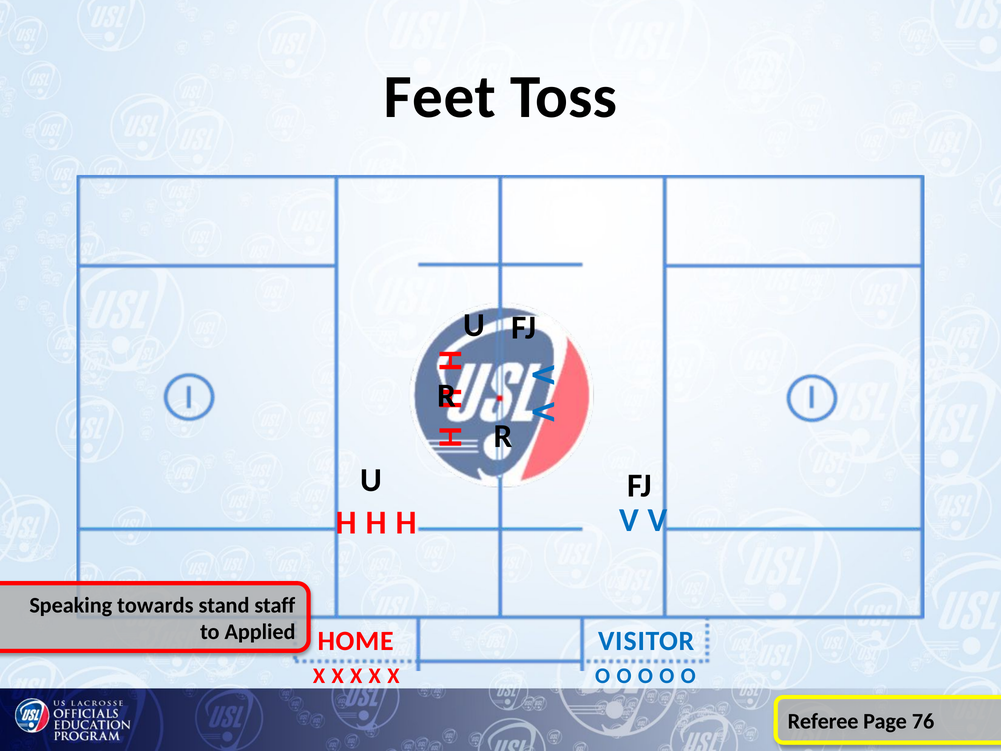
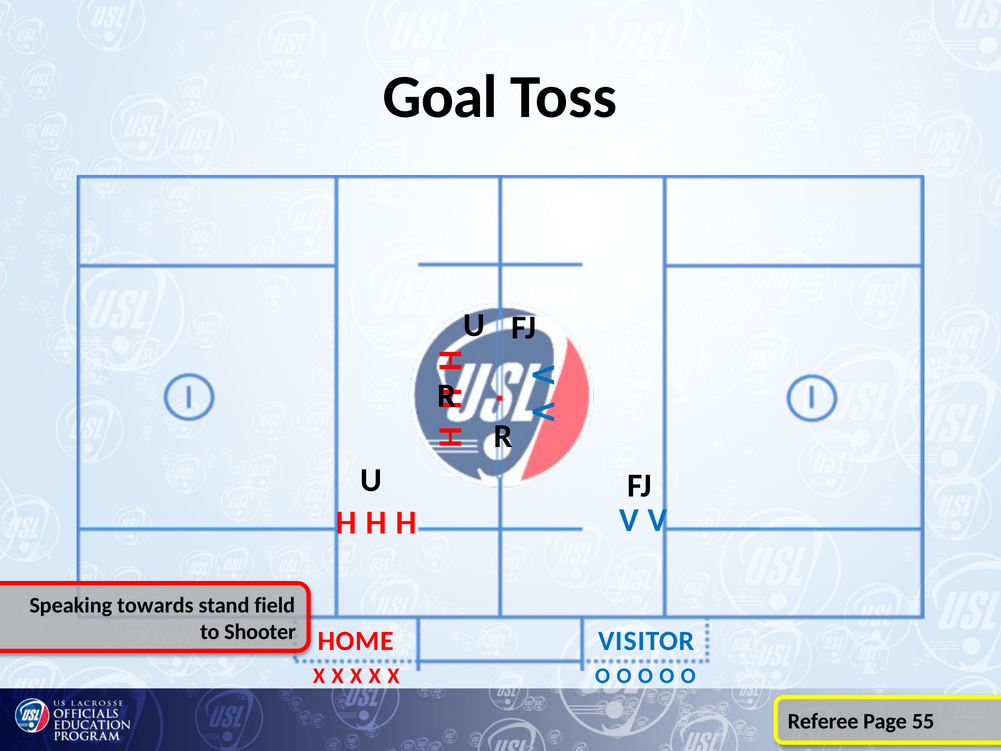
Feet: Feet -> Goal (440, 97)
staff: staff -> field (275, 605)
Applied: Applied -> Shooter (260, 632)
76: 76 -> 55 (923, 721)
